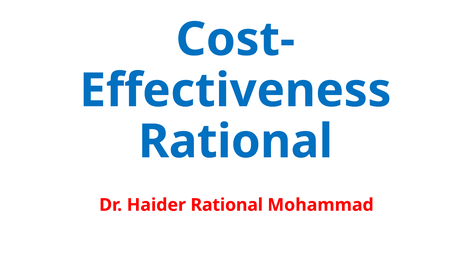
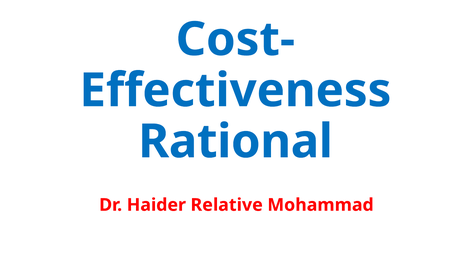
Haider Rational: Rational -> Relative (227, 205)
